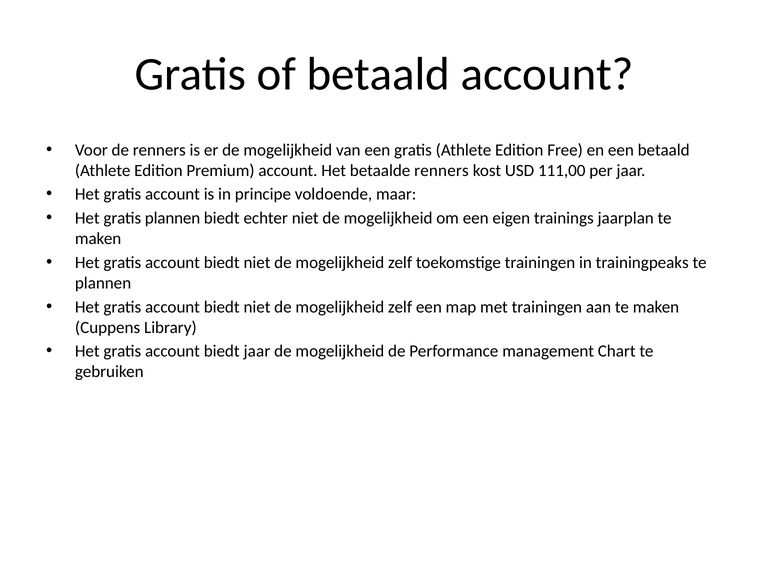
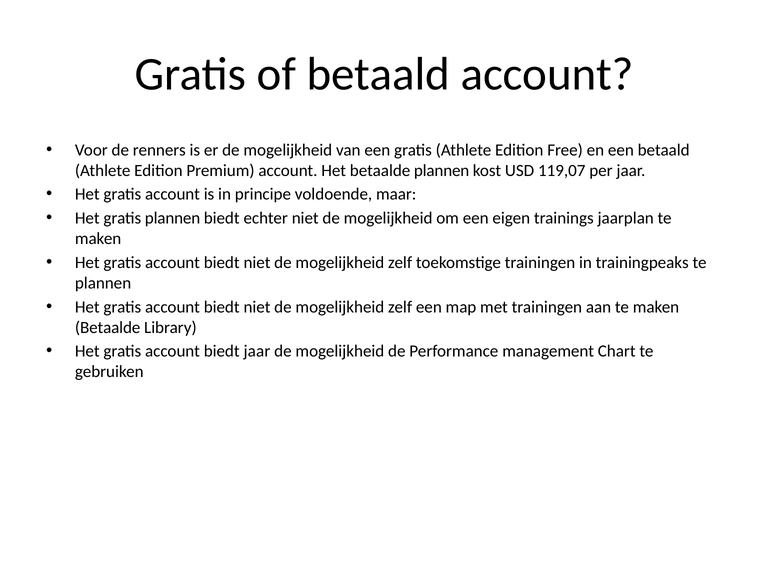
betaalde renners: renners -> plannen (442, 170)
111,00: 111,00 -> 119,07 (562, 170)
Cuppens: Cuppens -> Betaalde (108, 327)
